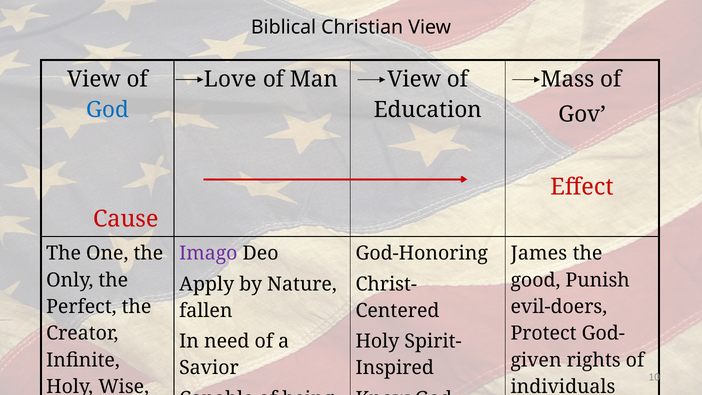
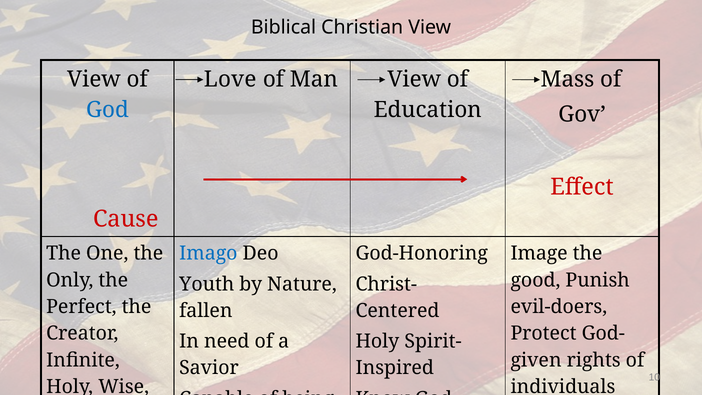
Imago colour: purple -> blue (208, 253)
James: James -> Image (539, 253)
Apply: Apply -> Youth (207, 284)
